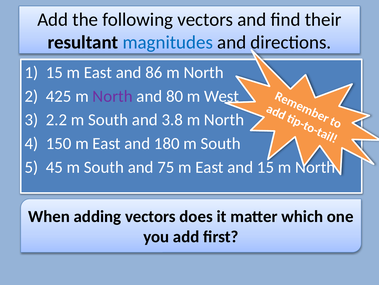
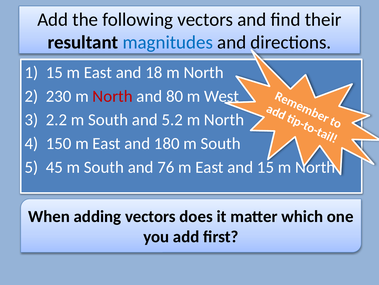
86: 86 -> 18 (154, 72)
425: 425 -> 230 (59, 96)
North colour: purple -> red (113, 96)
3.8: 3.8 -> 5.2 (172, 120)
75: 75 -> 76 (166, 167)
